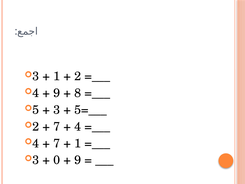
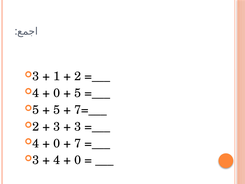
9: 9 -> 0 (57, 93)
8: 8 -> 5 (78, 93)
3: 3 -> 5 (57, 110)
5=___: 5=___ -> 7=___ (91, 110)
7: 7 -> 3 (57, 126)
4: 4 -> 3 (78, 126)
7: 7 -> 0 (57, 143)
1: 1 -> 7 (78, 143)
0: 0 -> 4 (57, 160)
9: 9 -> 0 (78, 160)
